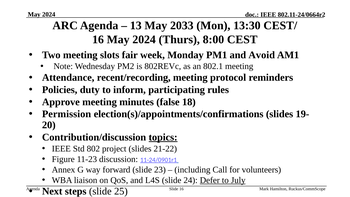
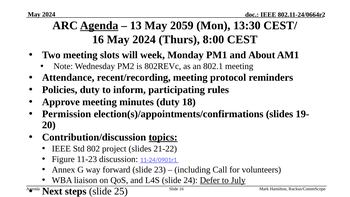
Agenda underline: none -> present (99, 26)
2033: 2033 -> 2059 (182, 26)
fair: fair -> will (130, 55)
Avoid: Avoid -> About (262, 55)
minutes false: false -> duty (168, 102)
